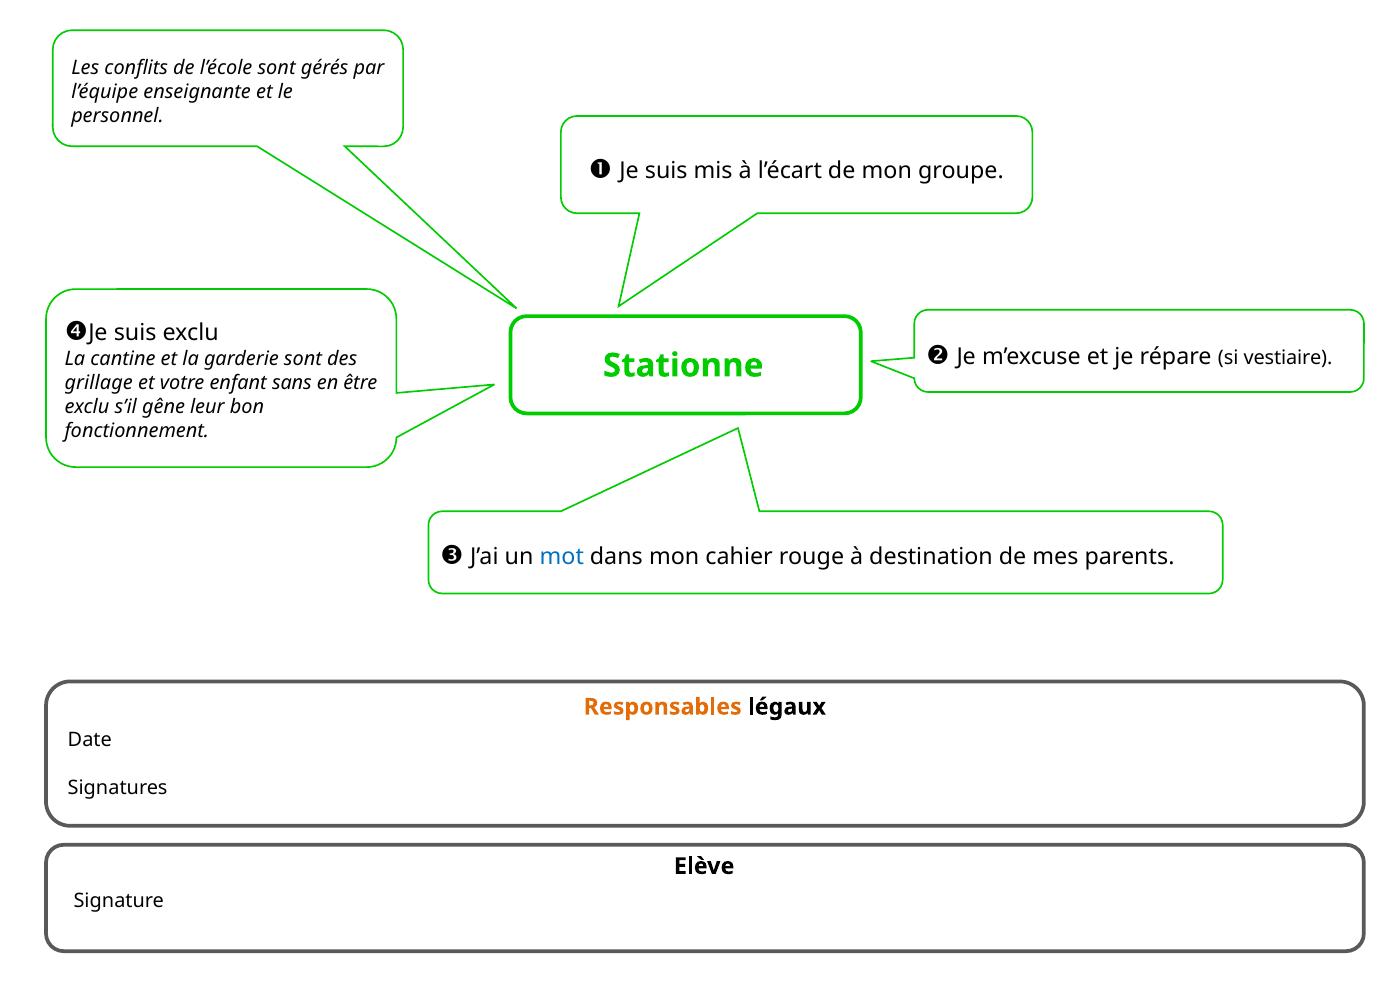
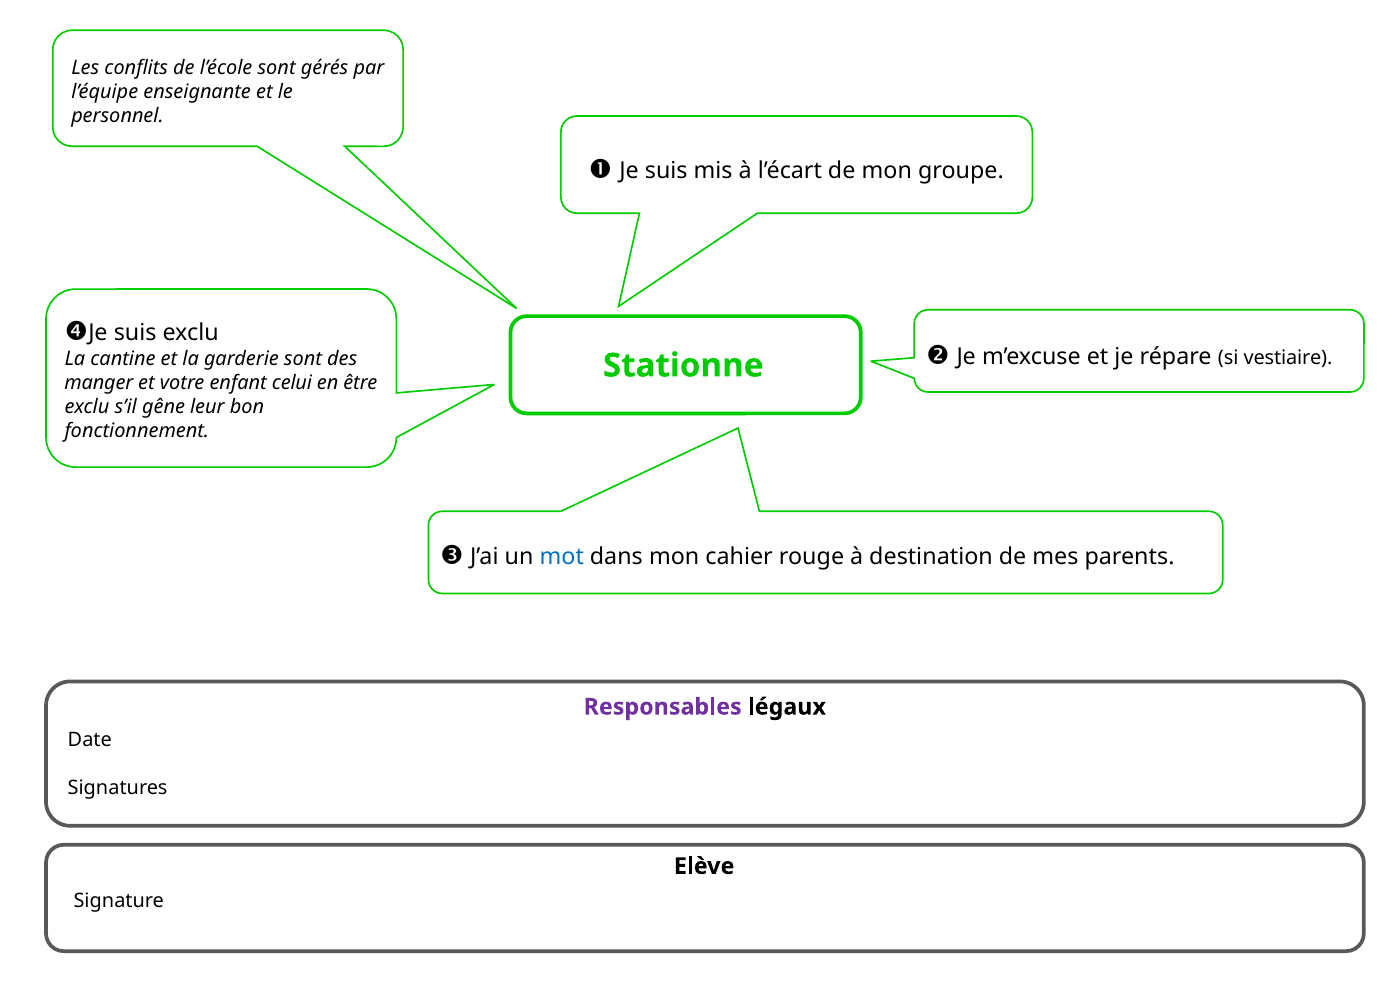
grillage: grillage -> manger (99, 383)
sans: sans -> celui (292, 383)
Responsables colour: orange -> purple (663, 707)
